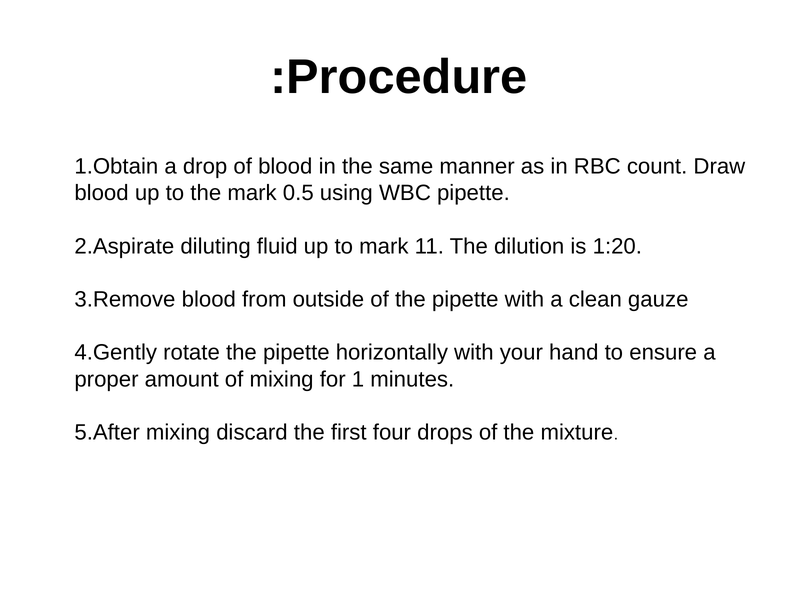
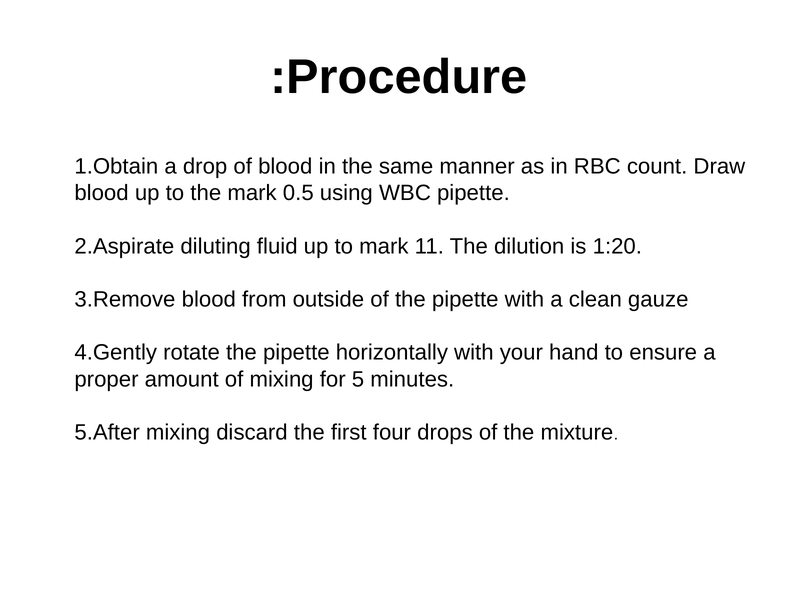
1: 1 -> 5 (358, 380)
